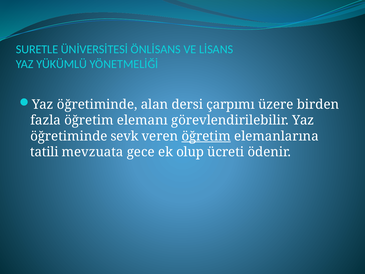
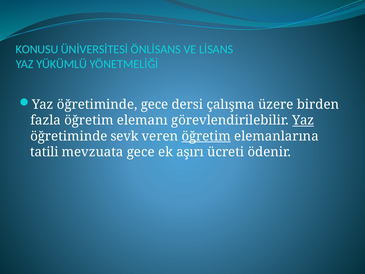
SURETLE: SURETLE -> KONUSU (37, 49)
öğretiminde alan: alan -> gece (155, 104)
çarpımı: çarpımı -> çalışma (231, 104)
Yaz underline: none -> present (303, 120)
olup: olup -> aşırı (190, 152)
